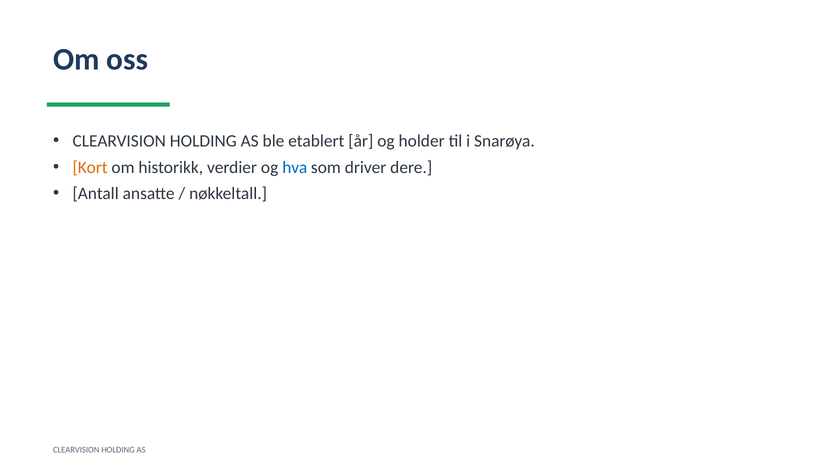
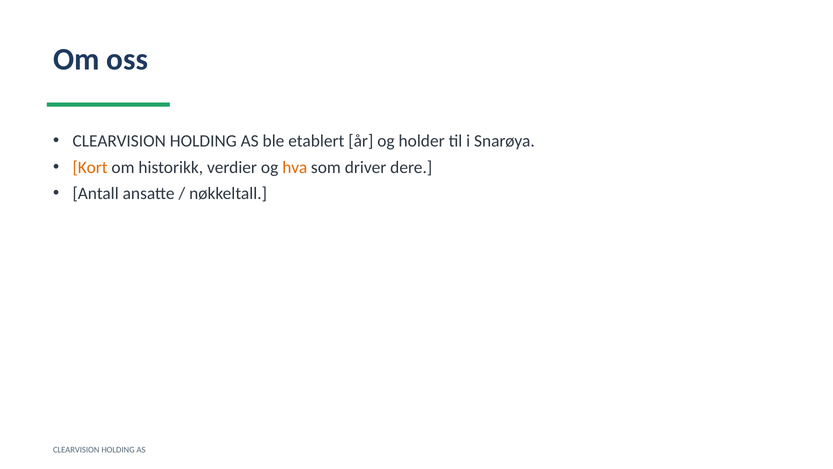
hva colour: blue -> orange (295, 167)
